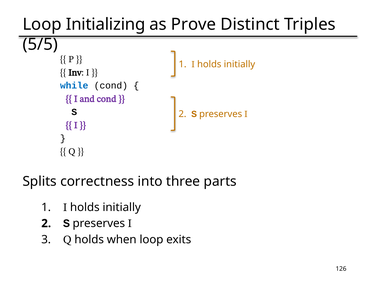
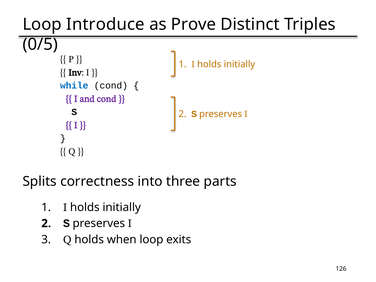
Initializing: Initializing -> Introduce (105, 24)
5/5: 5/5 -> 0/5 (40, 44)
